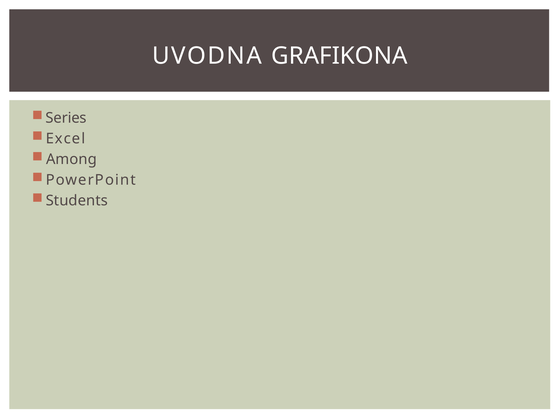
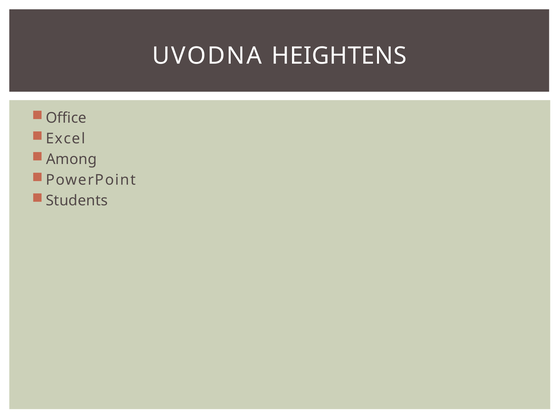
GRAFIKONA: GRAFIKONA -> HEIGHTENS (339, 56)
Series: Series -> Office (66, 118)
